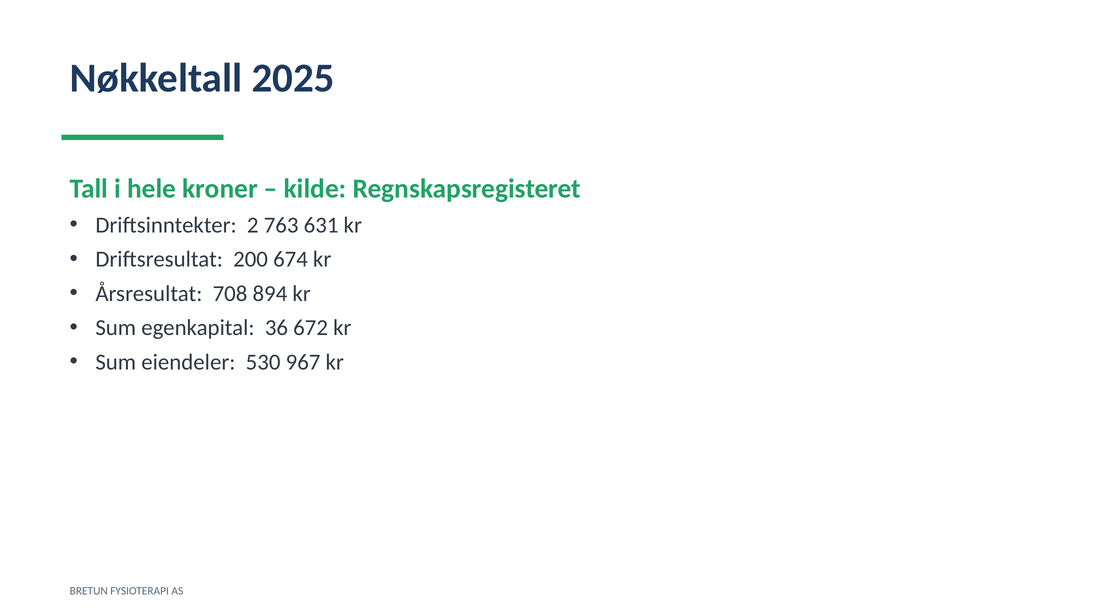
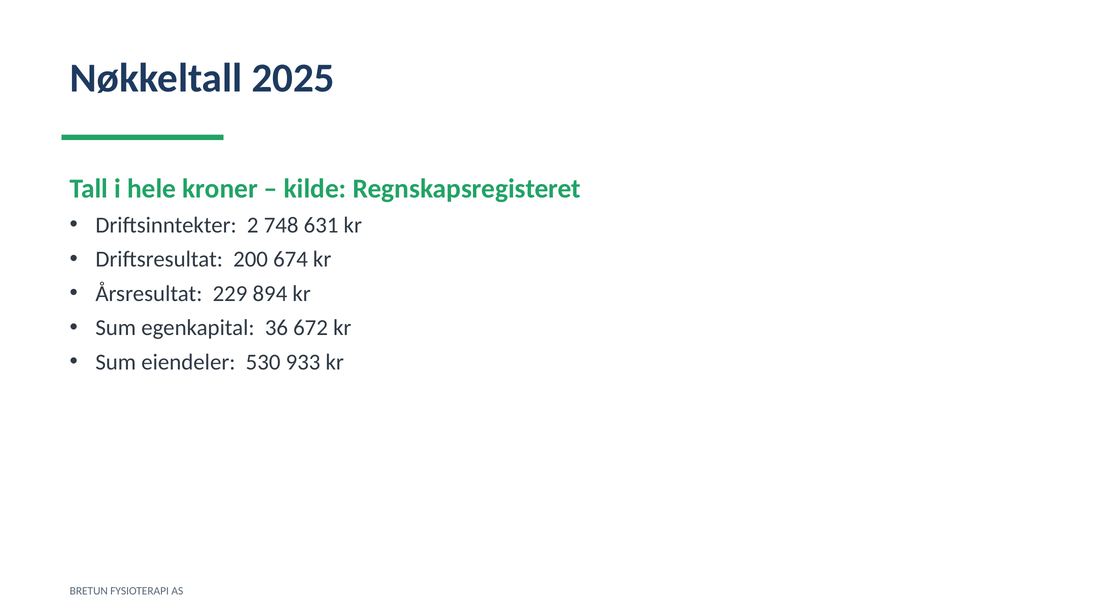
763: 763 -> 748 (281, 225)
708: 708 -> 229 (230, 294)
967: 967 -> 933 (303, 362)
